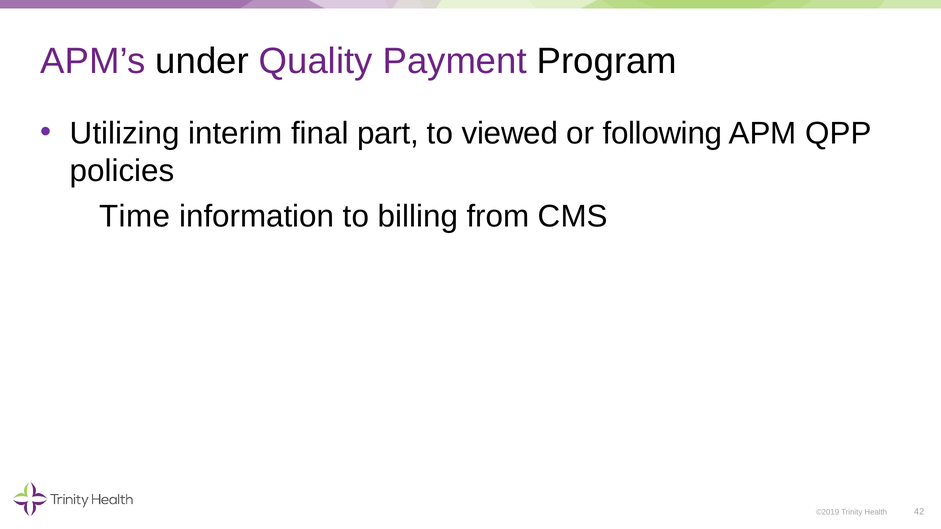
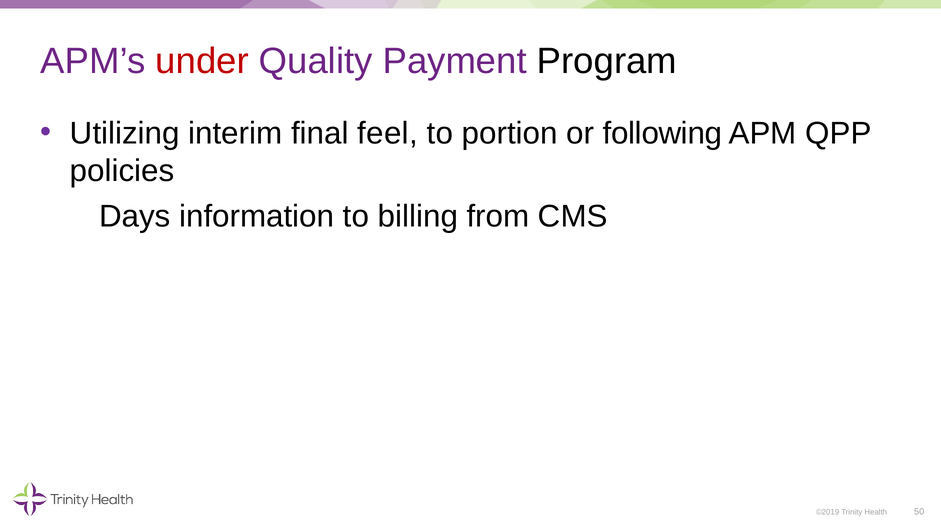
under colour: black -> red (202, 61)
part: part -> feel (388, 133)
viewed: viewed -> portion (510, 133)
Time: Time -> Days (135, 216)
42: 42 -> 50 (919, 512)
